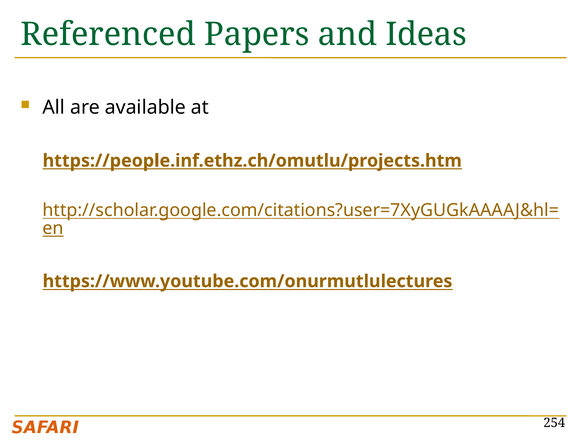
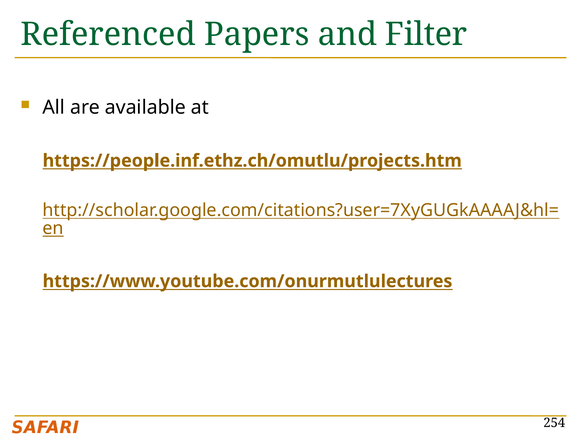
Ideas: Ideas -> Filter (426, 34)
